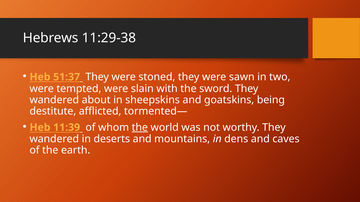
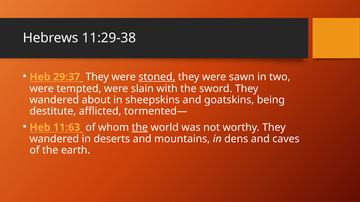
51:37: 51:37 -> 29:37 (67, 77)
stoned underline: none -> present (157, 77)
11:39: 11:39 -> 11:63 (67, 128)
